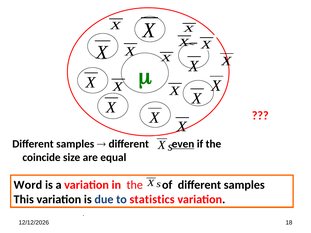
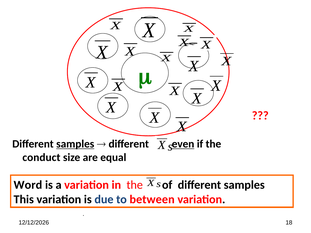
samples underline: none -> present (75, 144)
coincide: coincide -> conduct (41, 158)
statistics: statistics -> between (152, 200)
